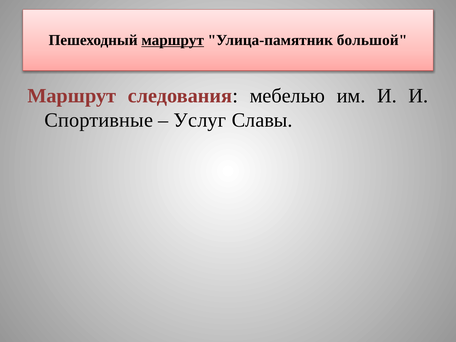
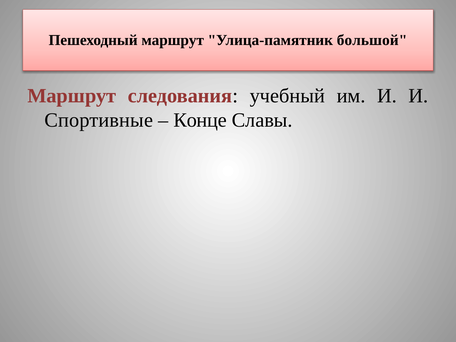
маршрут underline: present -> none (173, 40)
мебелью: мебелью -> учебный (287, 96)
Услуг: Услуг -> Конце (200, 120)
